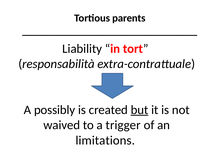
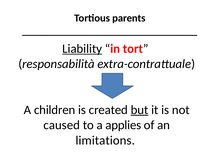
Liability underline: none -> present (82, 49)
possibly: possibly -> children (55, 110)
waived: waived -> caused (62, 125)
trigger: trigger -> applies (123, 125)
